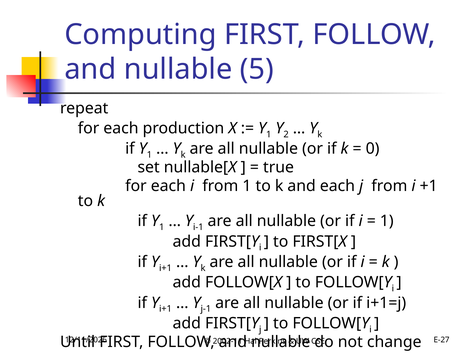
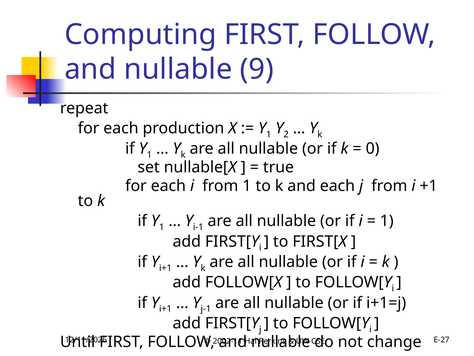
5: 5 -> 9 (257, 69)
